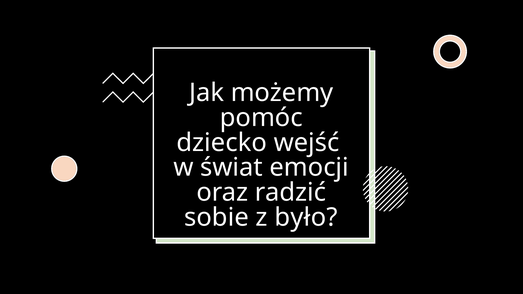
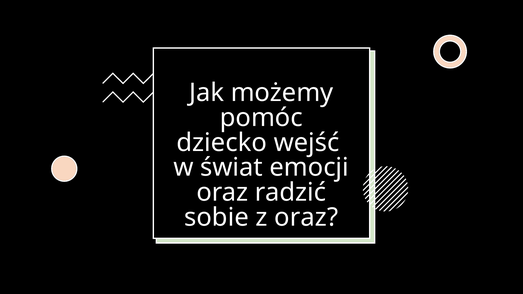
z było: było -> oraz (306, 217)
